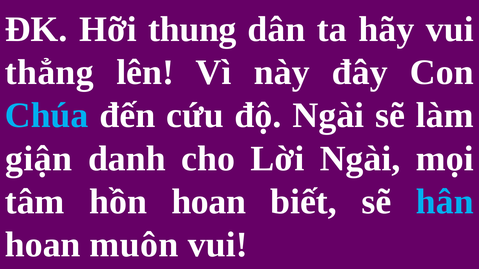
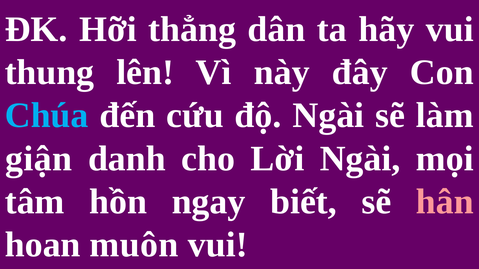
thung: thung -> thẳng (192, 29)
thẳng: thẳng -> thung (50, 73)
hồn hoan: hoan -> ngay (209, 202)
hân colour: light blue -> pink (445, 202)
